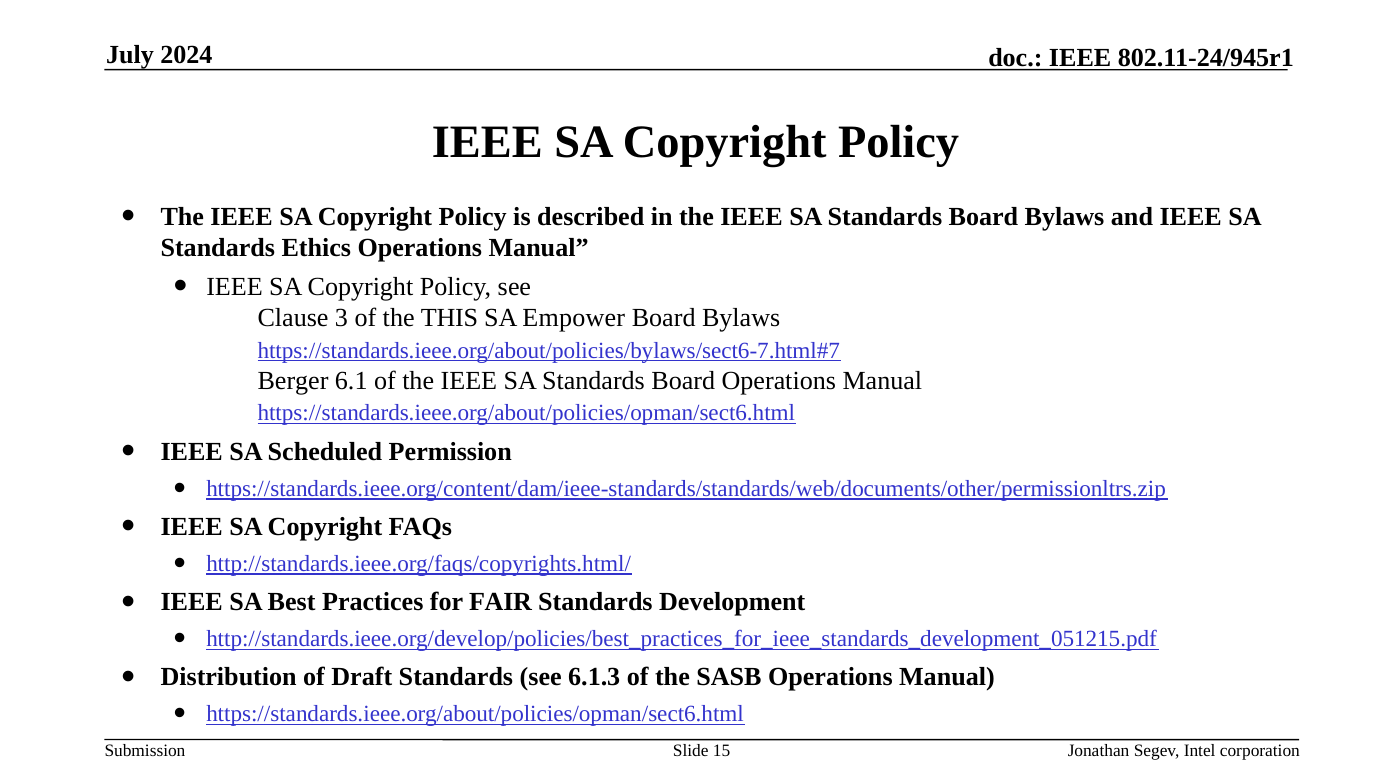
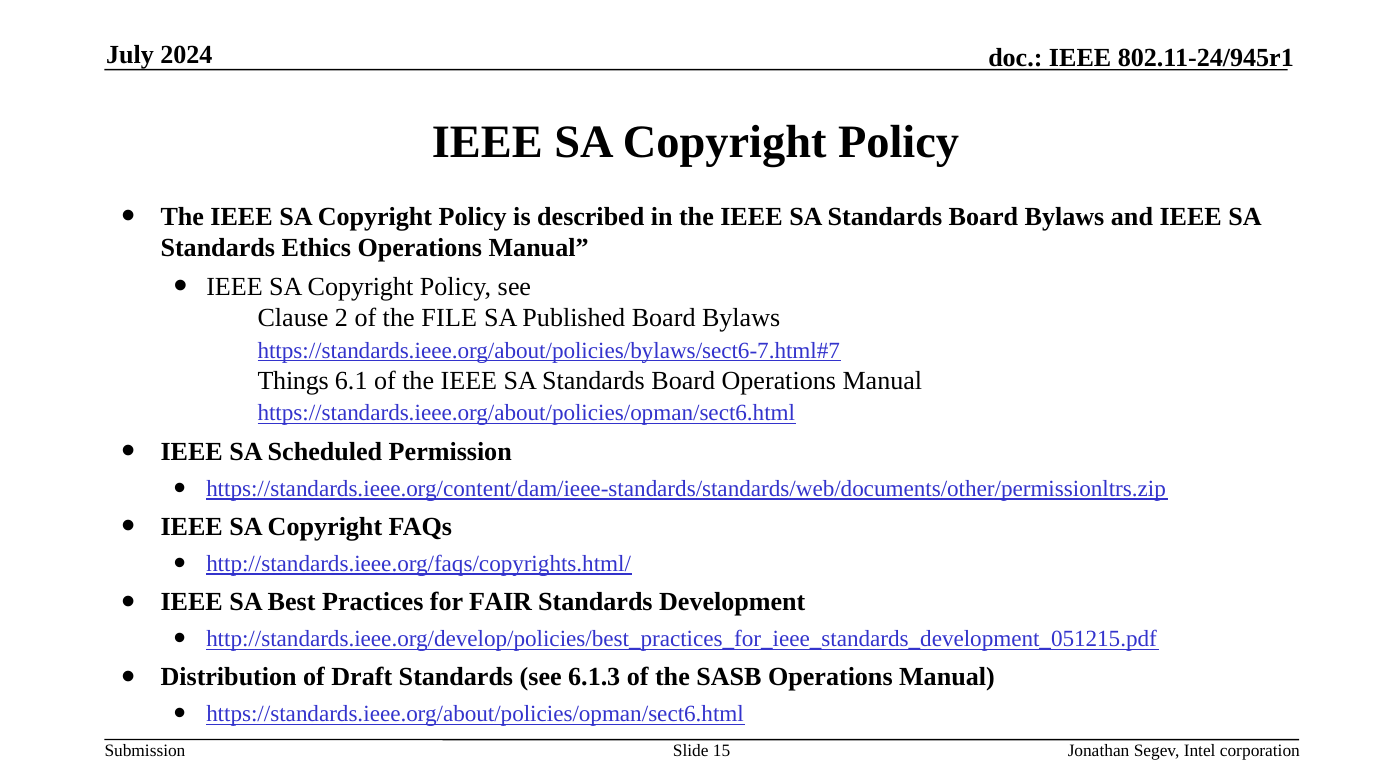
3: 3 -> 2 (341, 318)
THIS: THIS -> FILE (449, 318)
Empower: Empower -> Published (574, 318)
Berger: Berger -> Things (293, 381)
